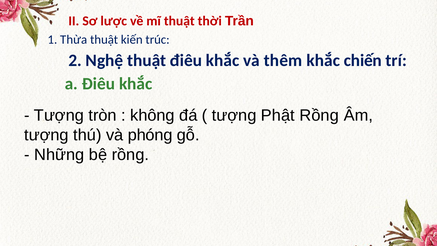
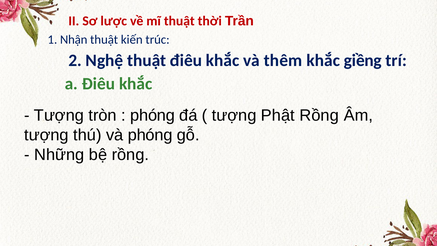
Thừa: Thừa -> Nhận (74, 40)
chiến: chiến -> giềng (363, 61)
không: không -> phóng (153, 115)
